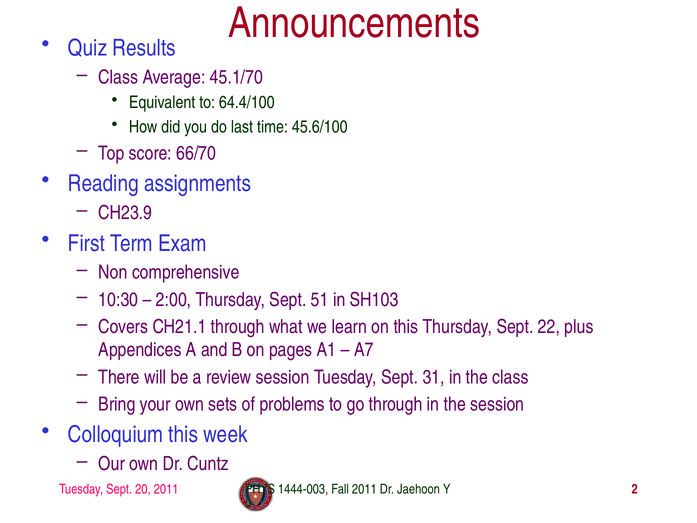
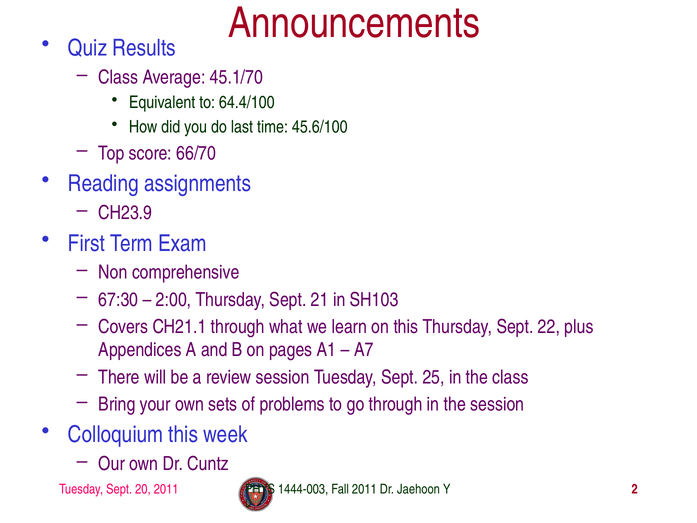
10:30: 10:30 -> 67:30 (118, 300)
51: 51 -> 21 (320, 300)
31: 31 -> 25 (434, 377)
